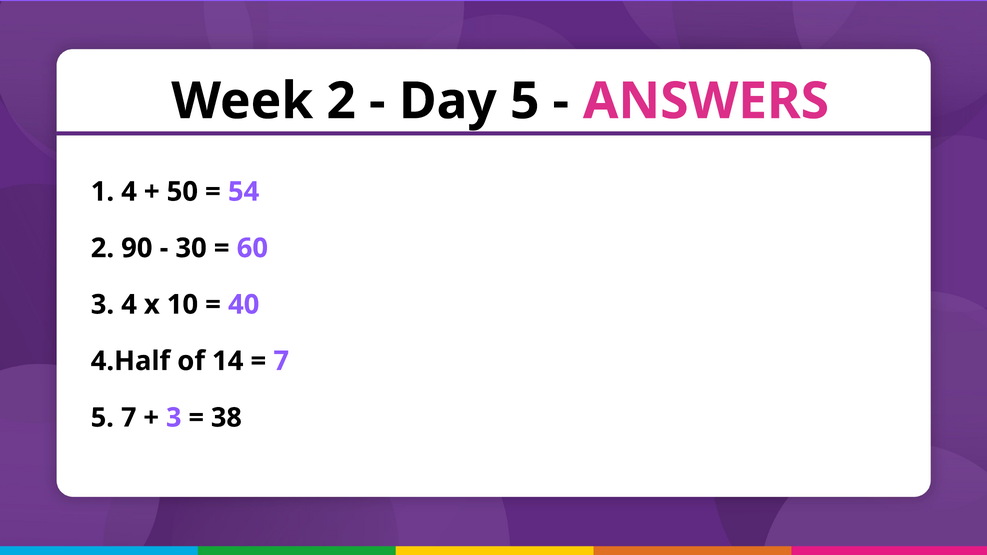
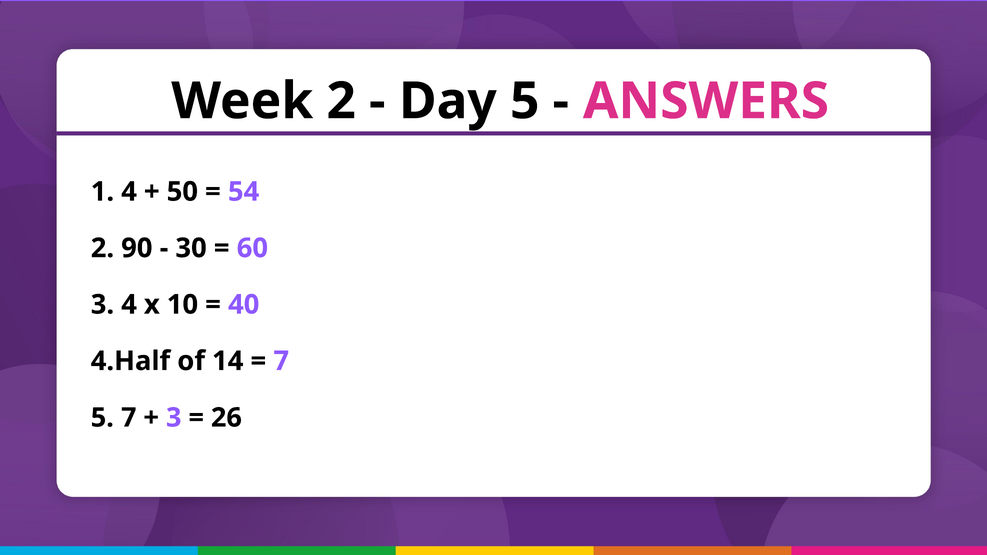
38: 38 -> 26 (226, 418)
